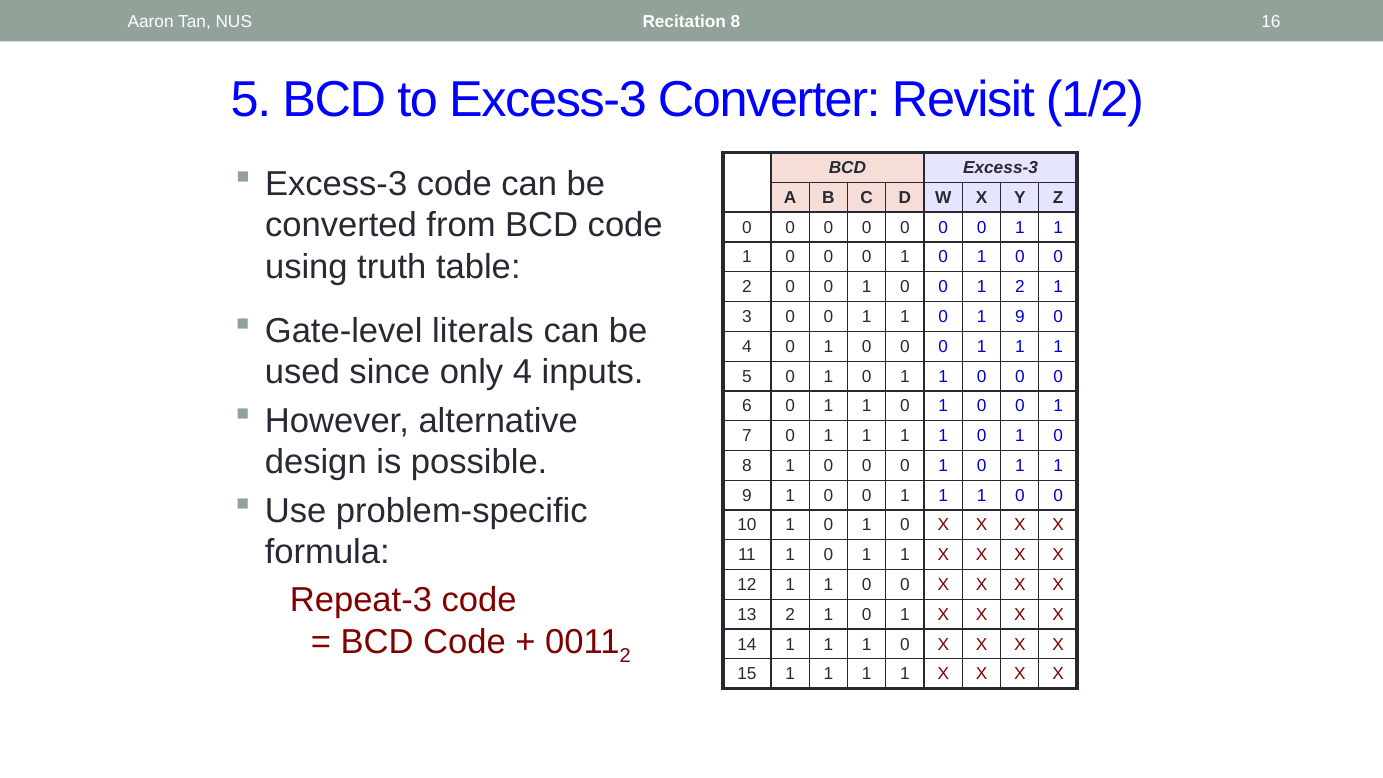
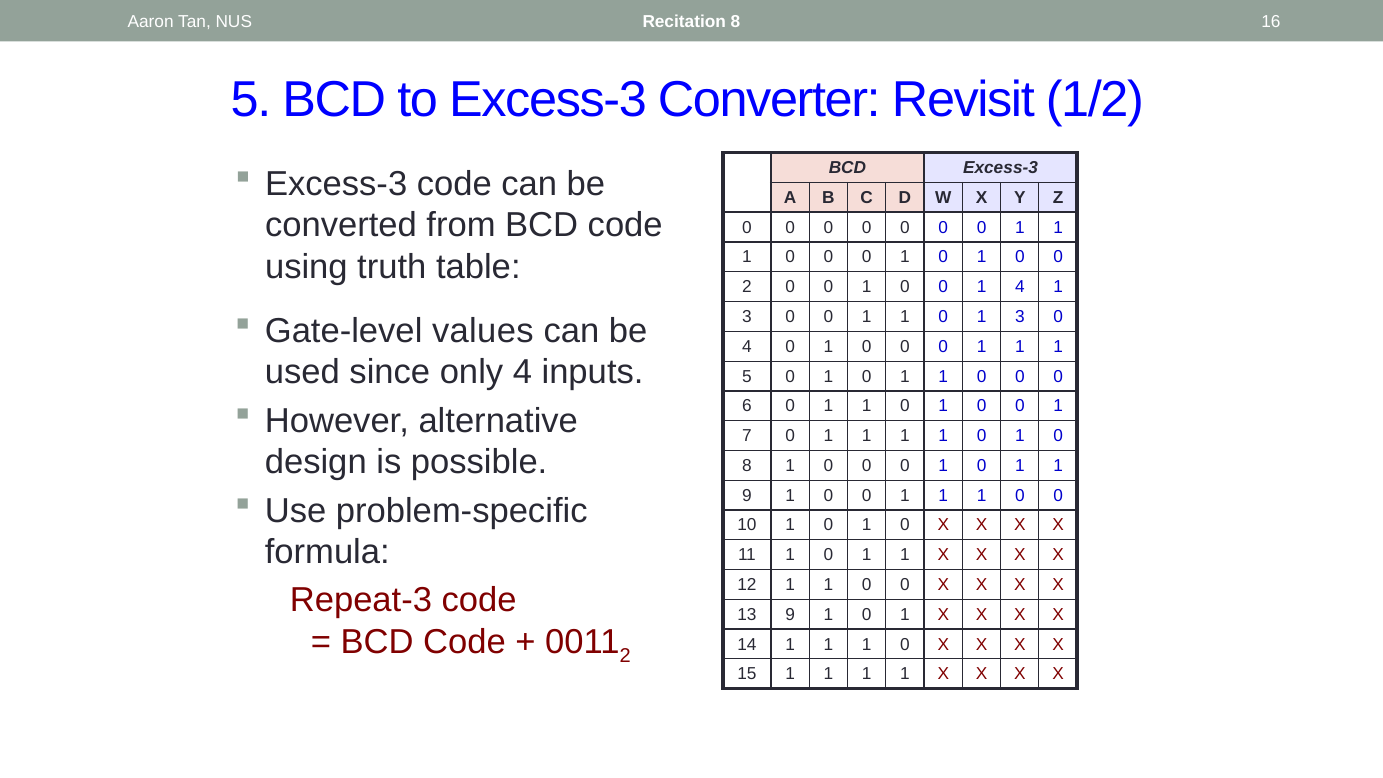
1 2: 2 -> 4 (1020, 287)
0 1 9: 9 -> 3 (1020, 317)
literals: literals -> values (483, 331)
13 2: 2 -> 9 (790, 614)
